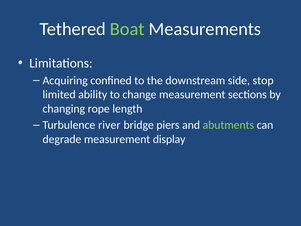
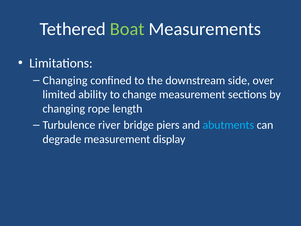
Acquiring: Acquiring -> Changing (65, 80)
stop: stop -> over (263, 80)
abutments colour: light green -> light blue (228, 125)
